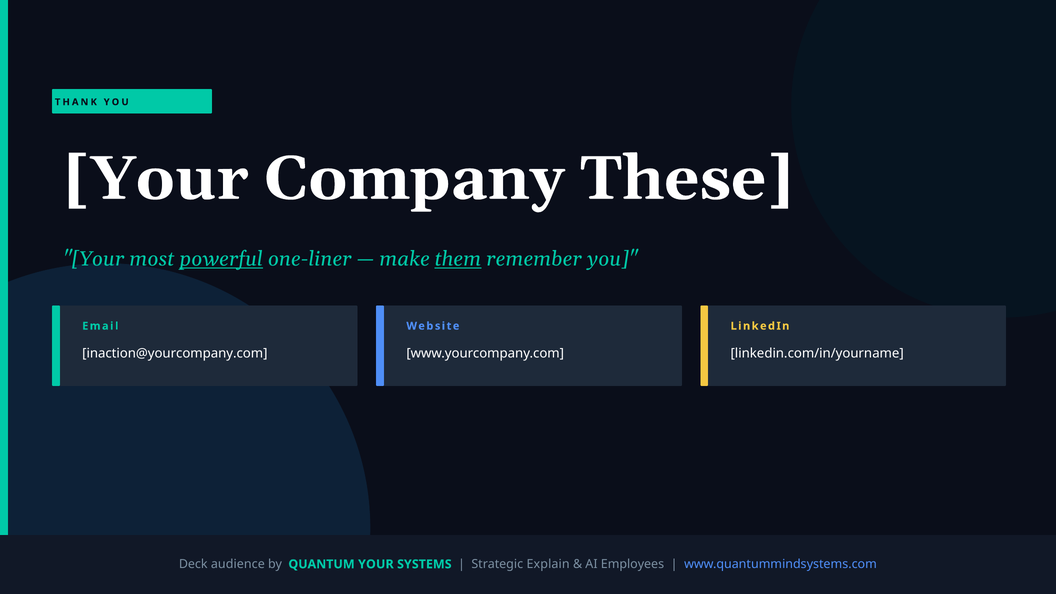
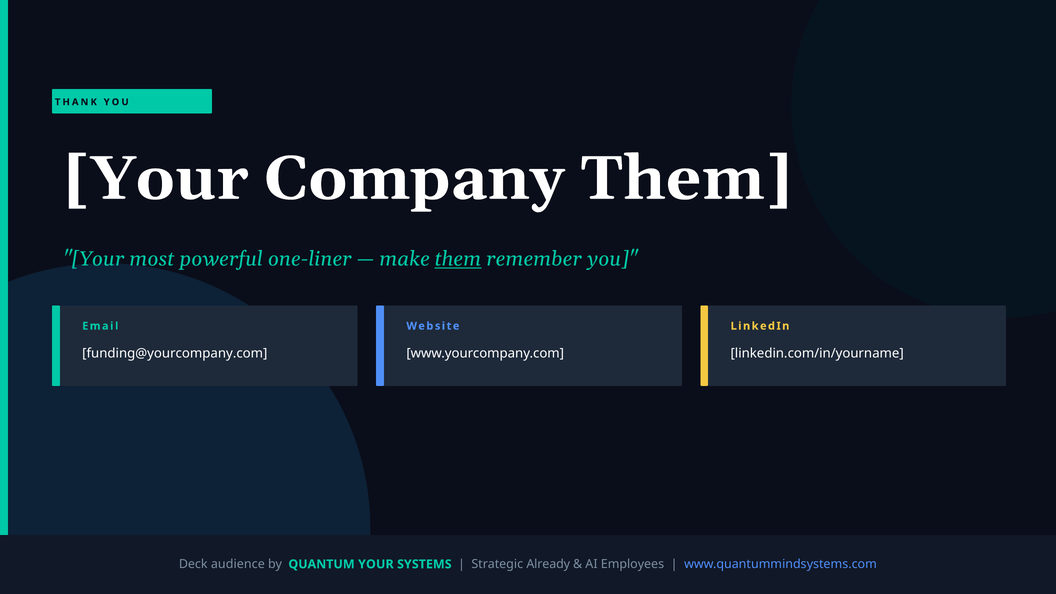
Company These: These -> Them (687, 179)
powerful underline: present -> none (221, 259)
inaction@yourcompany.com: inaction@yourcompany.com -> funding@yourcompany.com (175, 354)
Explain: Explain -> Already (548, 564)
